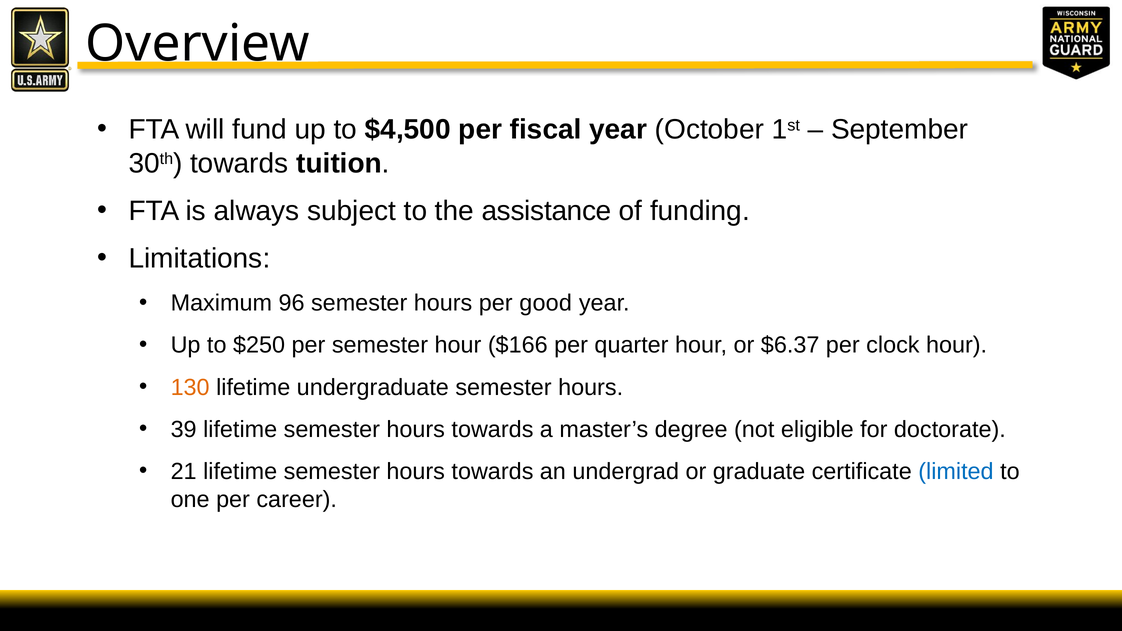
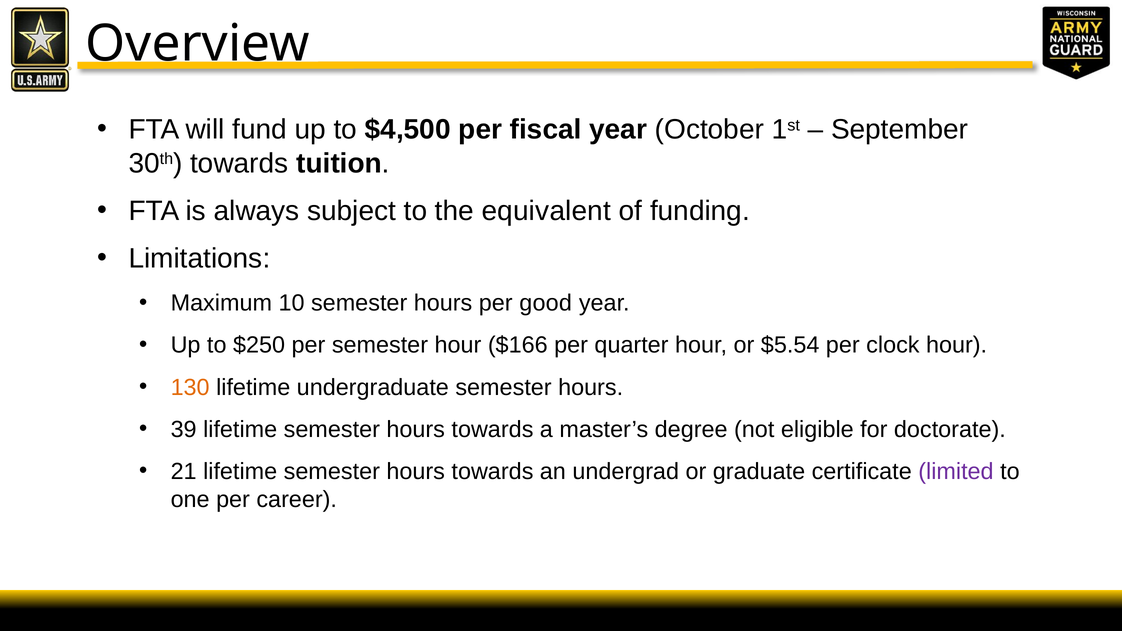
assistance: assistance -> equivalent (546, 211)
96: 96 -> 10 (292, 303)
$6.37: $6.37 -> $5.54 (790, 345)
limited colour: blue -> purple (956, 472)
